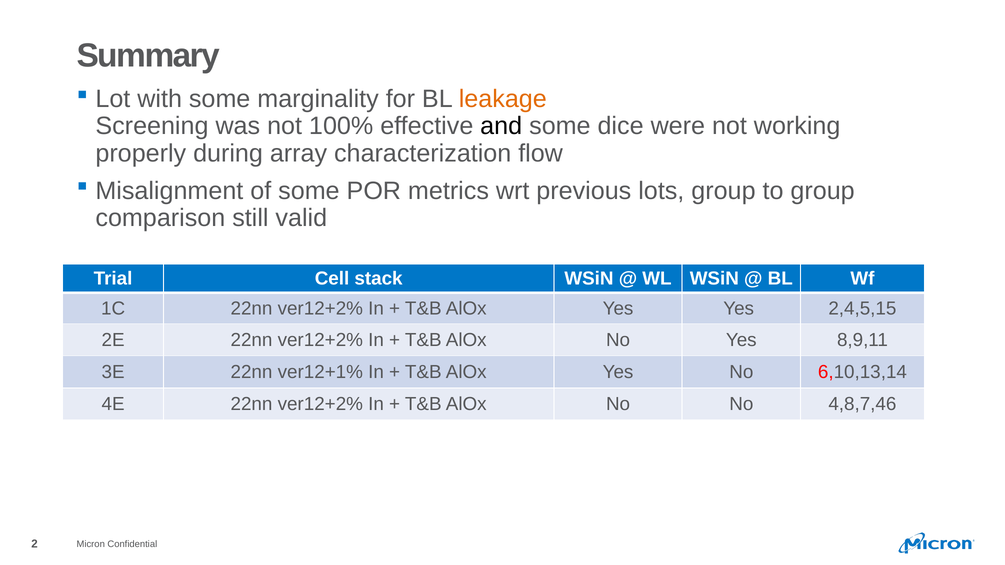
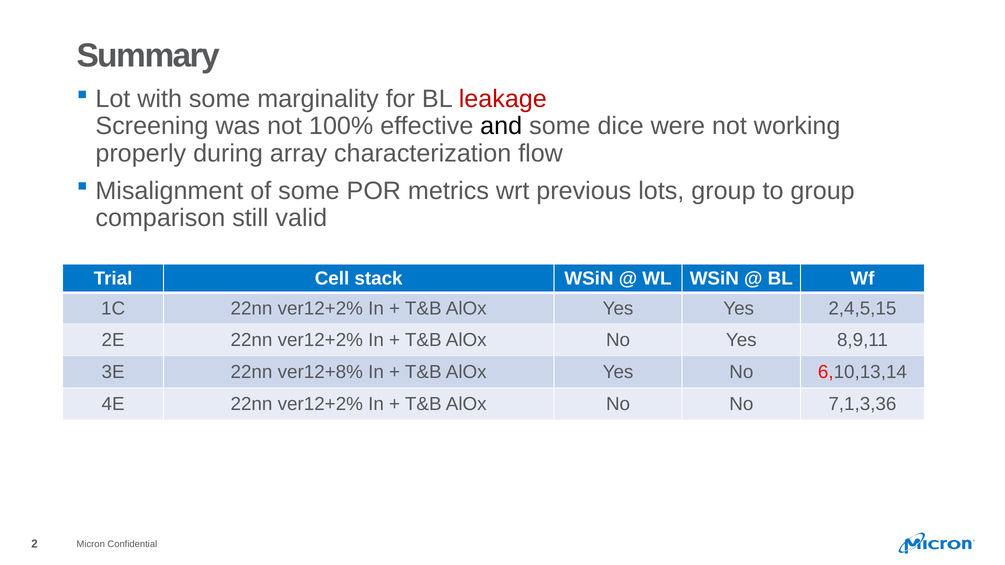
leakage colour: orange -> red (503, 99)
ver12+1%: ver12+1% -> ver12+8% (320, 372)
4,8,7,46: 4,8,7,46 -> 7,1,3,36 (862, 404)
